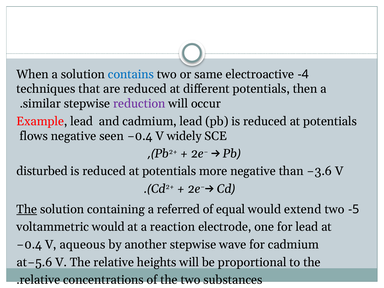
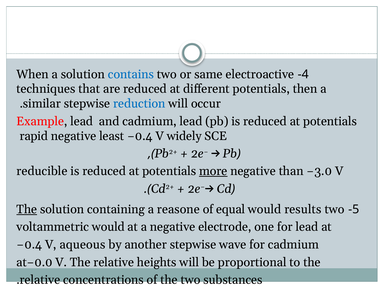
reduction colour: purple -> blue (139, 104)
flows: flows -> rapid (34, 136)
seen: seen -> least (112, 136)
disturbed: disturbed -> reducible (42, 171)
more underline: none -> present (213, 171)
−3.6: −3.6 -> −3.0 (319, 171)
referred: referred -> reasone (178, 209)
extend: extend -> results (303, 209)
a reaction: reaction -> negative (173, 227)
at−5.6: at−5.6 -> at−0.0 (35, 262)
